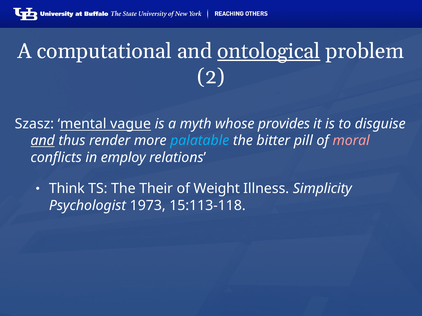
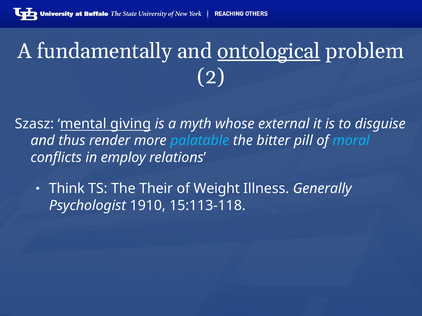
computational: computational -> fundamentally (104, 51)
vague: vague -> giving (131, 124)
provides: provides -> external (284, 124)
and underline: present -> none (43, 141)
moral colour: pink -> light blue (351, 141)
Simplicity: Simplicity -> Generally (322, 189)
1973: 1973 -> 1910 (148, 206)
